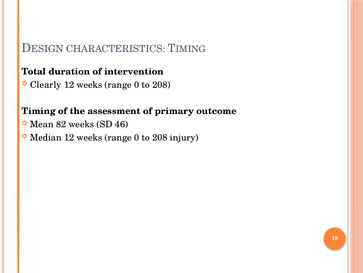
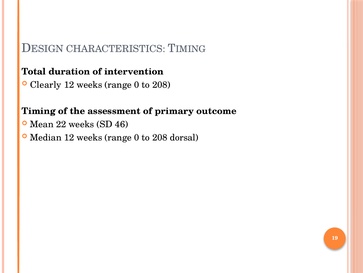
82: 82 -> 22 (61, 124)
injury: injury -> dorsal (184, 137)
